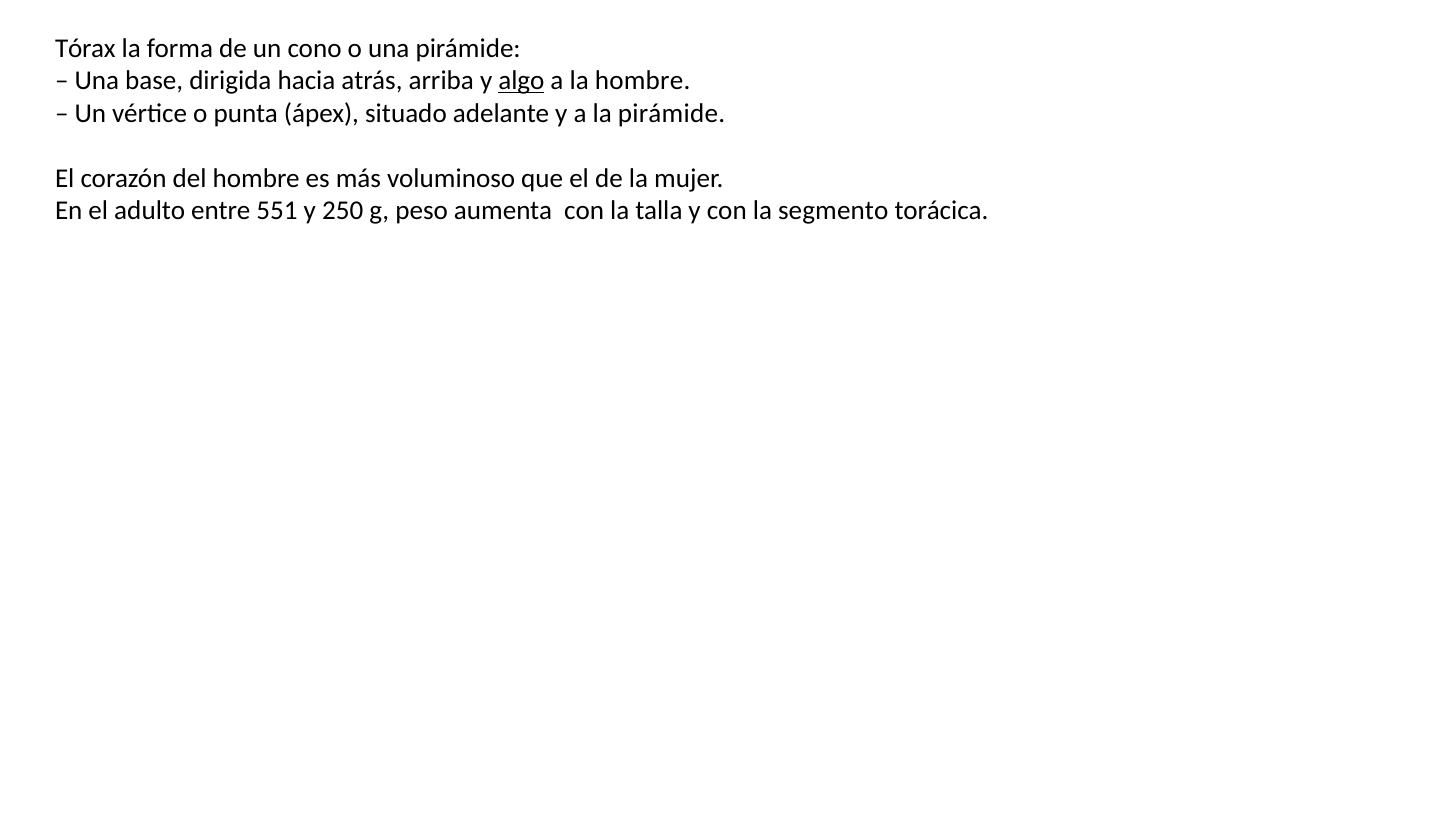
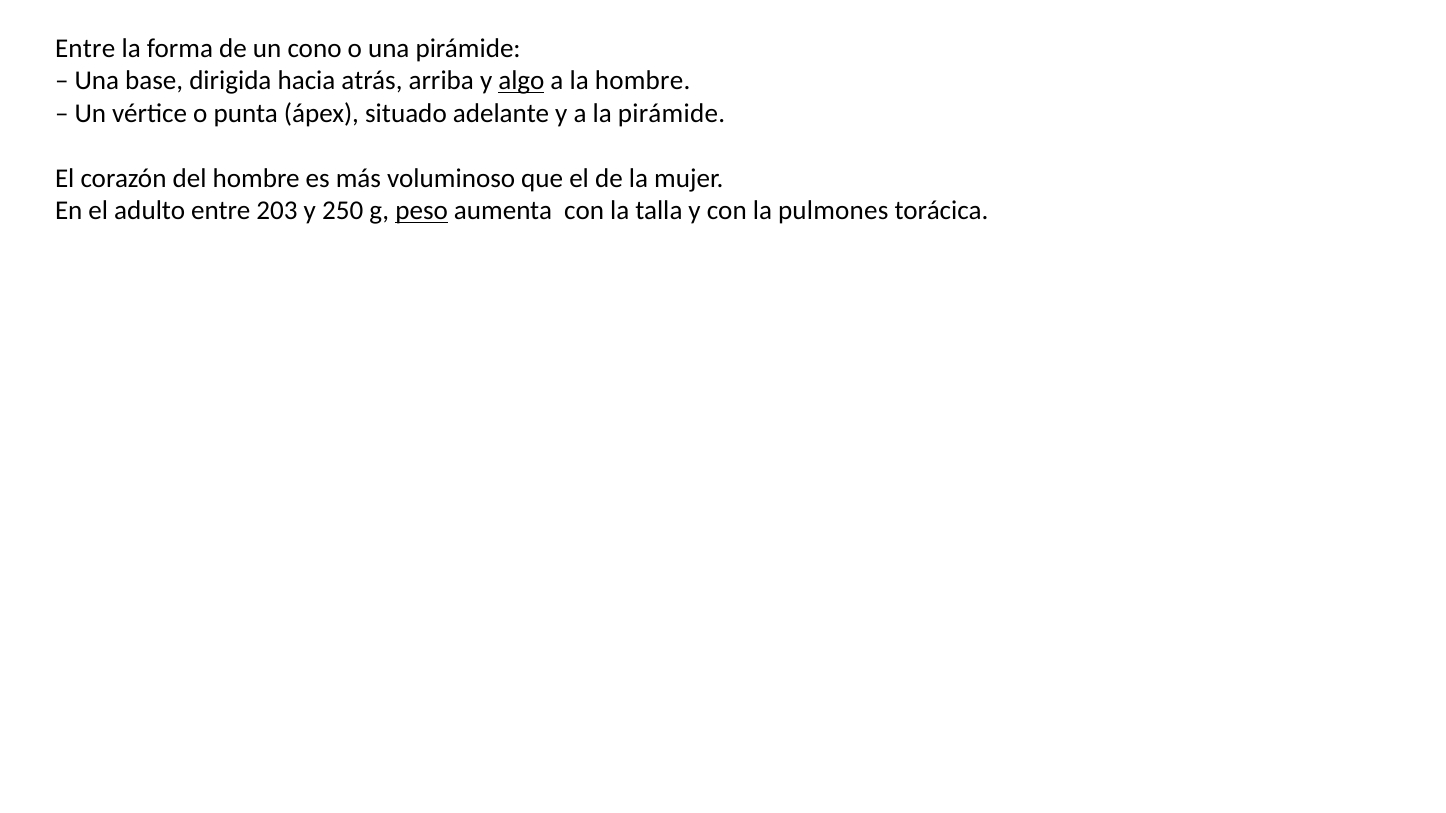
Tórax: Tórax -> Entre (85, 48)
551: 551 -> 203 (277, 211)
peso underline: none -> present (422, 211)
segmento: segmento -> pulmones (833, 211)
